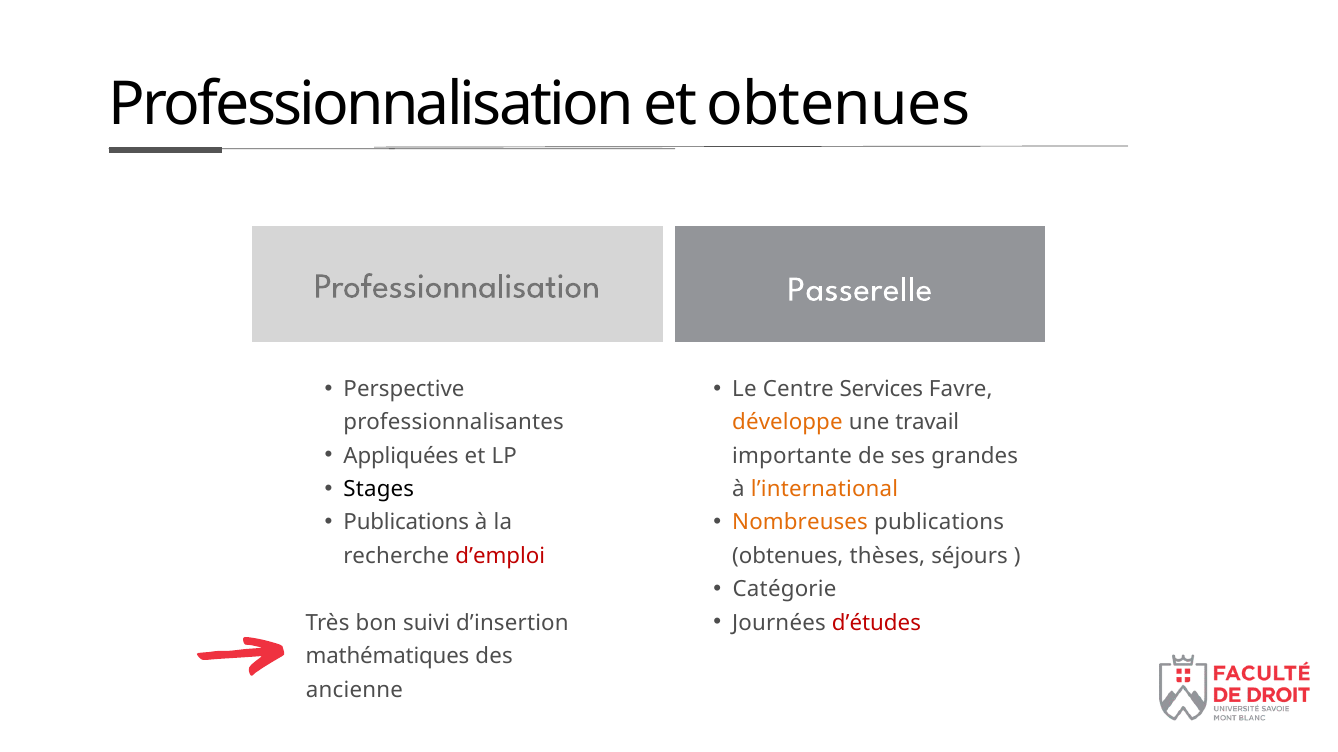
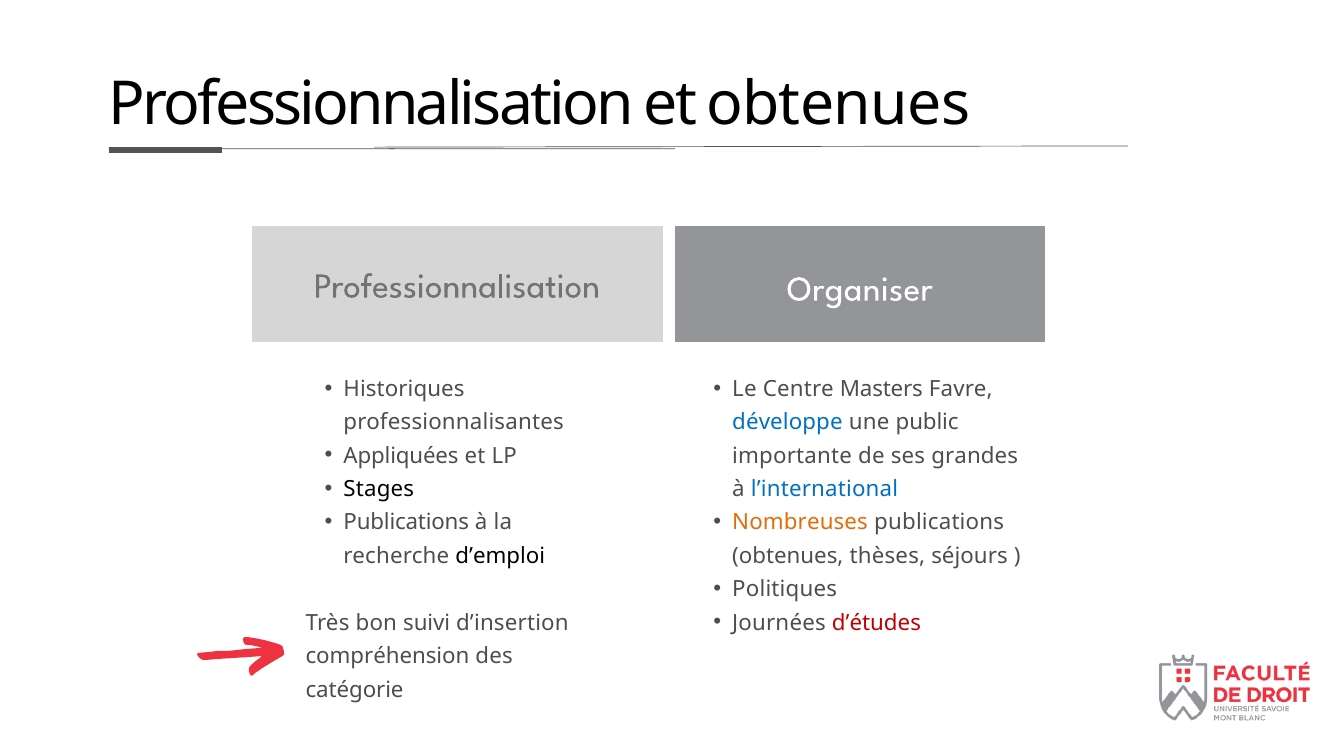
Passerelle: Passerelle -> Organiser (860, 289)
Perspective: Perspective -> Historiques (404, 389)
Services: Services -> Masters (881, 389)
développe colour: orange -> blue (787, 423)
travail: travail -> public (927, 423)
l’international colour: orange -> blue (824, 490)
d’emploi colour: red -> black (500, 556)
Catégorie: Catégorie -> Politiques (785, 590)
mathématiques: mathématiques -> compréhension (387, 657)
ancienne: ancienne -> catégorie (355, 690)
